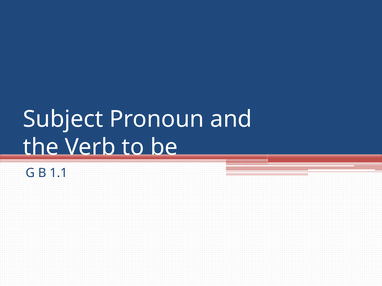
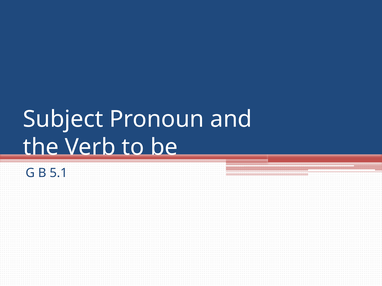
1.1: 1.1 -> 5.1 (59, 173)
